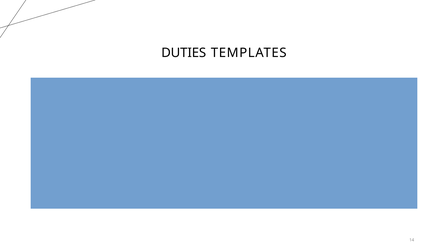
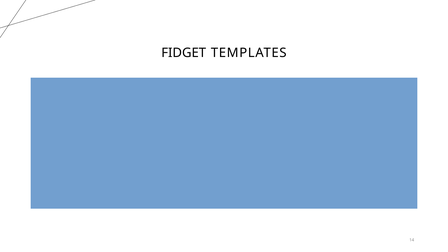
DUTIES: DUTIES -> FIDGET (184, 53)
